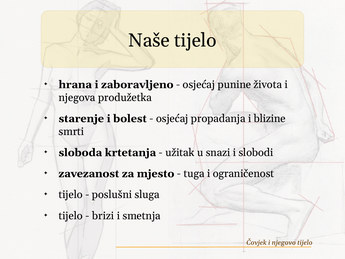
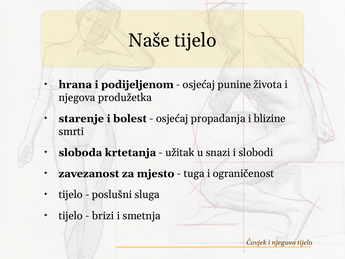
zaboravljeno: zaboravljeno -> podijeljenom (137, 84)
